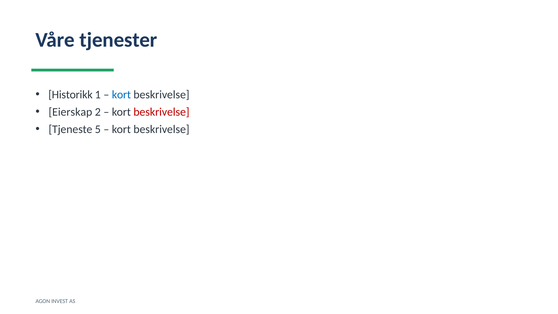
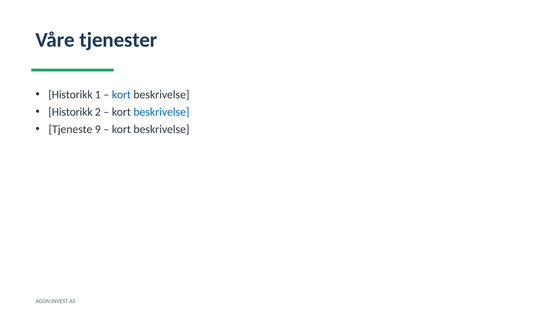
Eierskap: Eierskap -> Historikk (70, 112)
beskrivelse colour: red -> blue (161, 112)
5: 5 -> 9 (98, 129)
